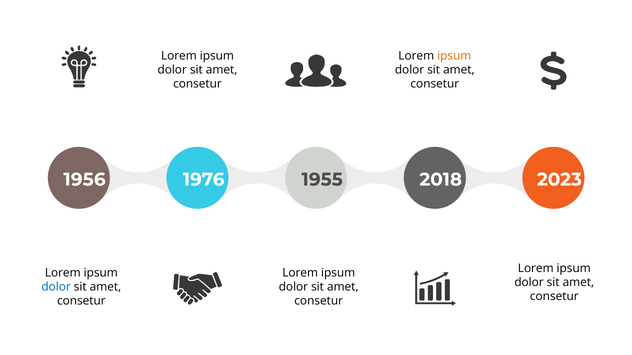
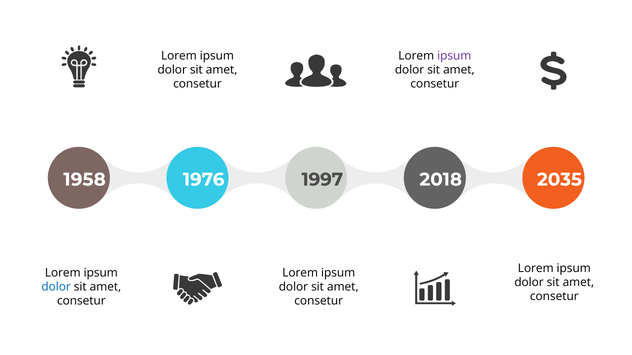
ipsum colour: orange -> purple (454, 56)
1956: 1956 -> 1958 (85, 180)
1955: 1955 -> 1997 (322, 180)
2023: 2023 -> 2035 (559, 180)
